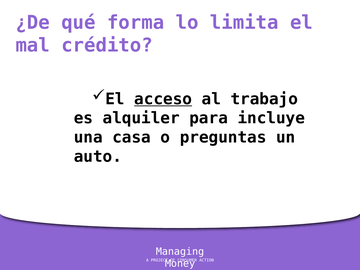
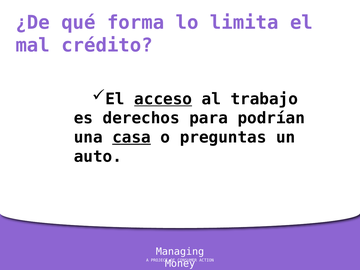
alquiler: alquiler -> derechos (141, 118)
incluye: incluye -> podrían (271, 118)
casa underline: none -> present (132, 137)
